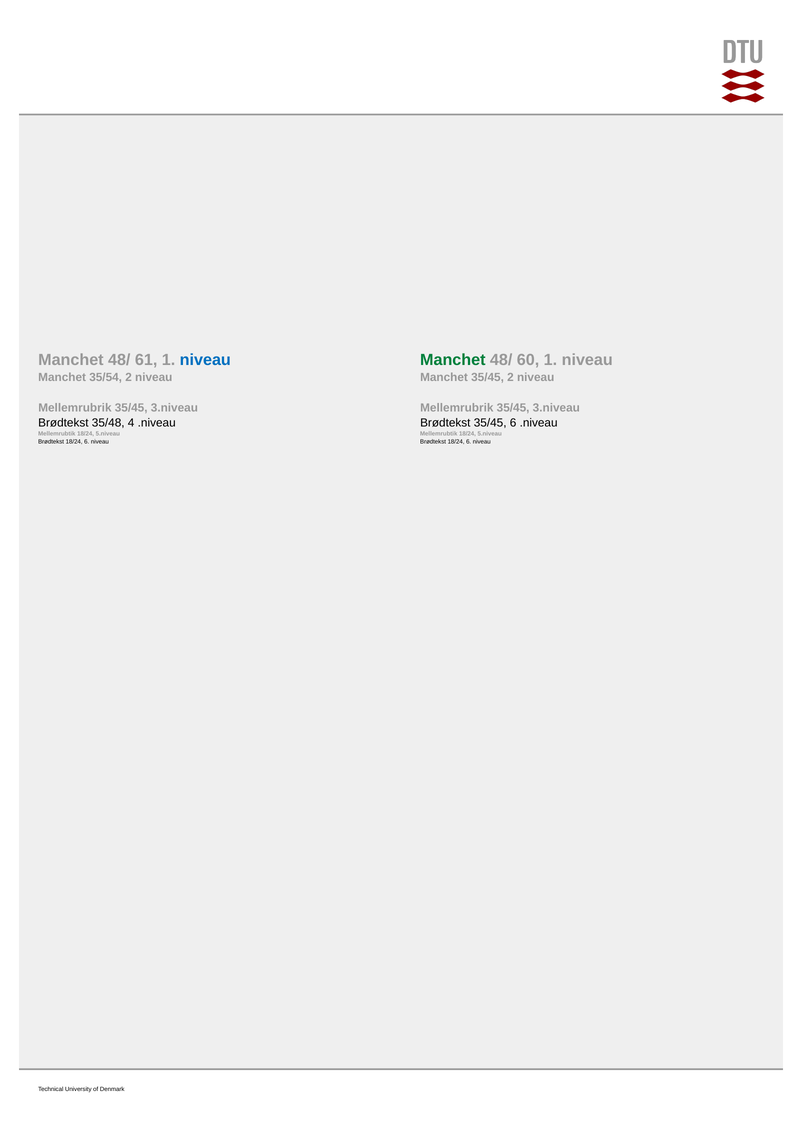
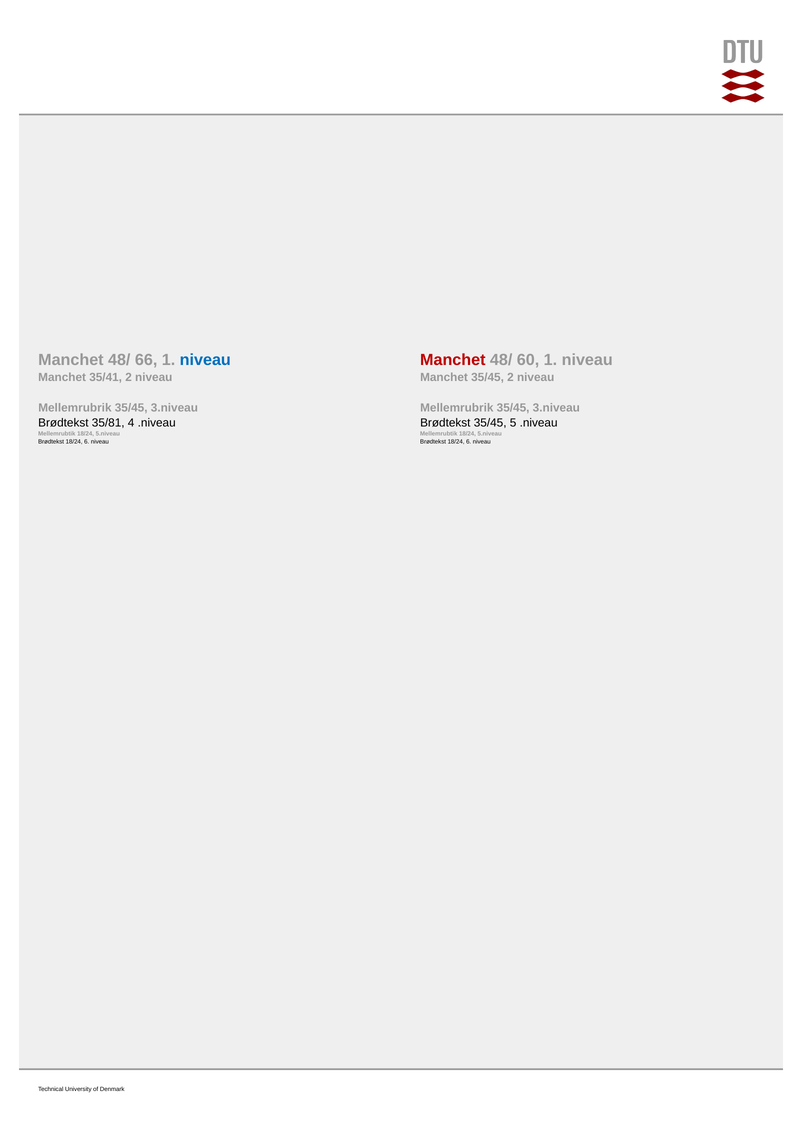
61: 61 -> 66 (146, 360)
Manchet colour: green -> red (453, 360)
35/54: 35/54 -> 35/41 (106, 378)
35/48: 35/48 -> 35/81 (108, 423)
35/45 6: 6 -> 5 (513, 423)
